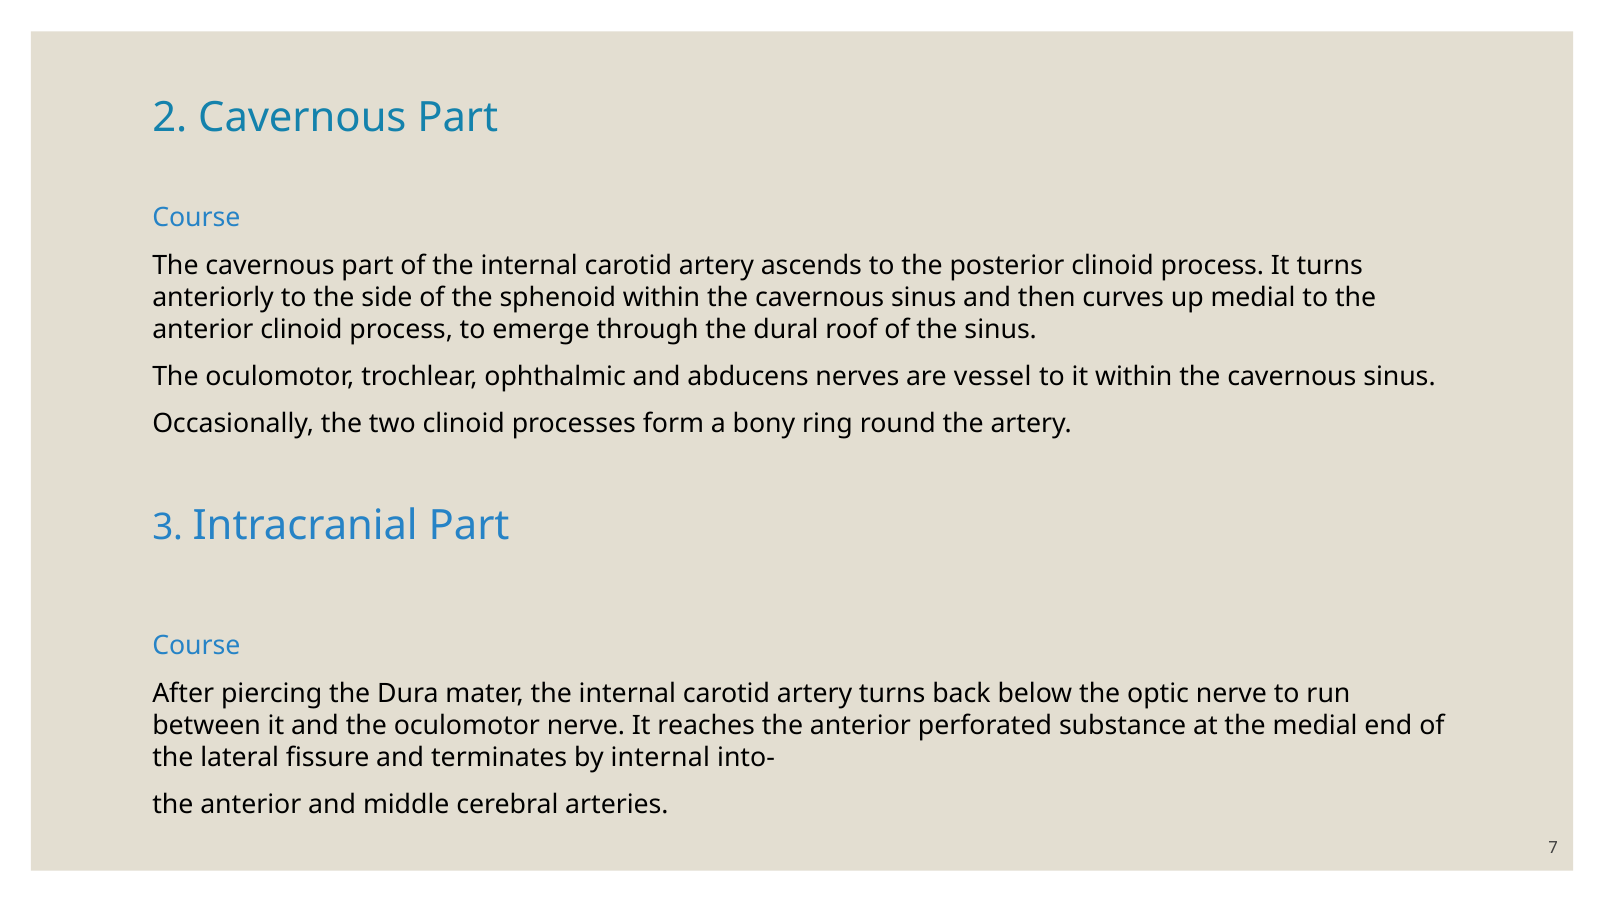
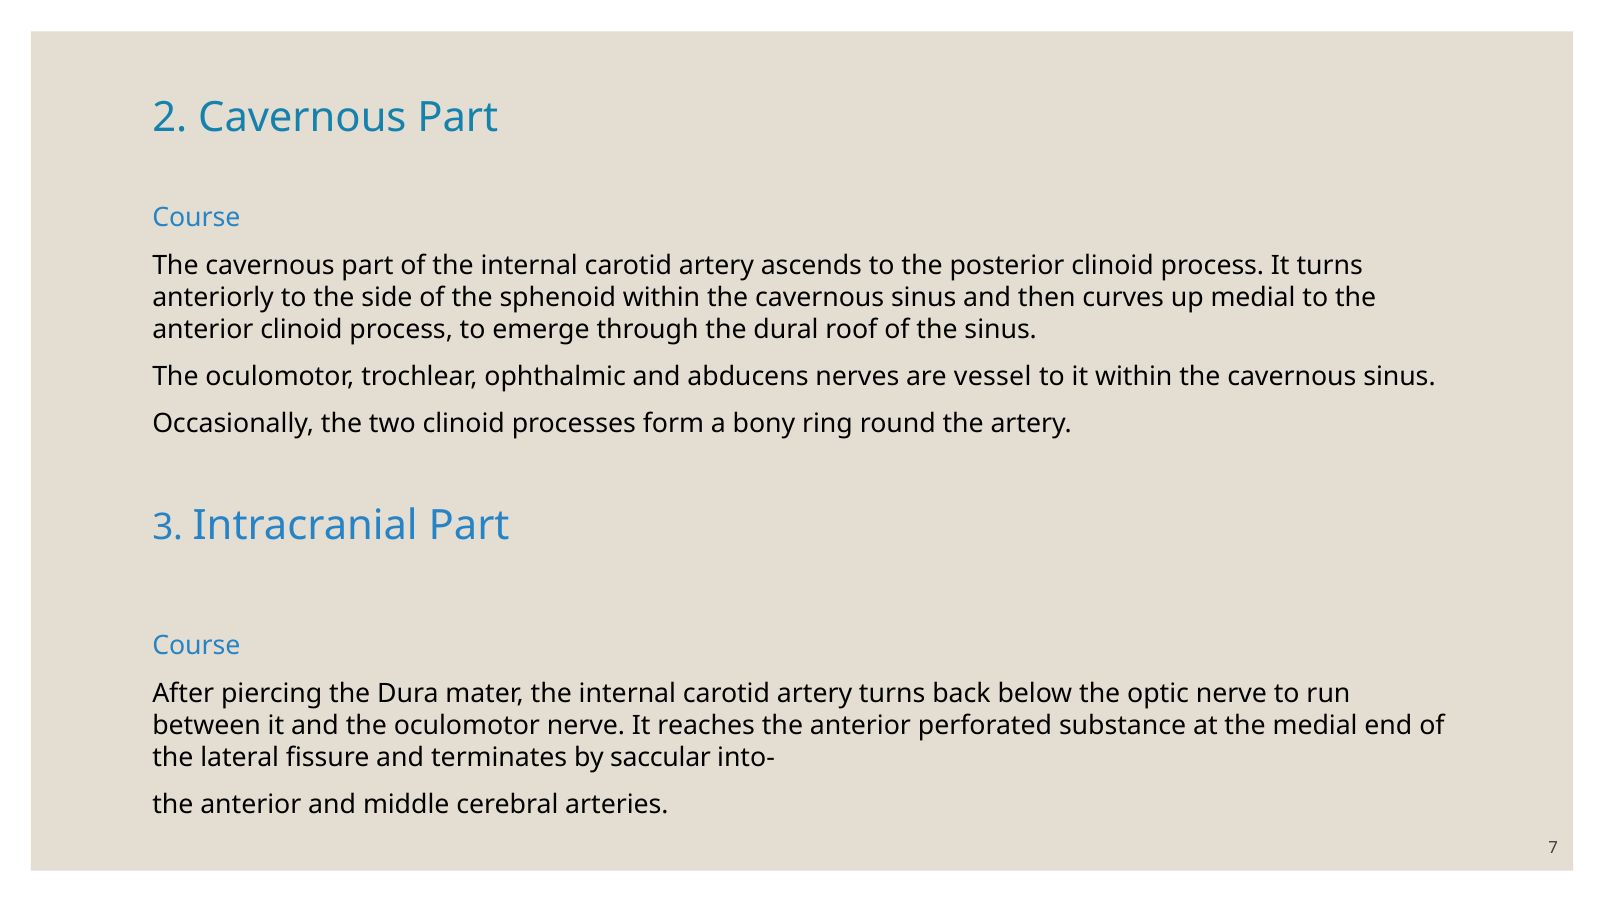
by internal: internal -> saccular (661, 758)
